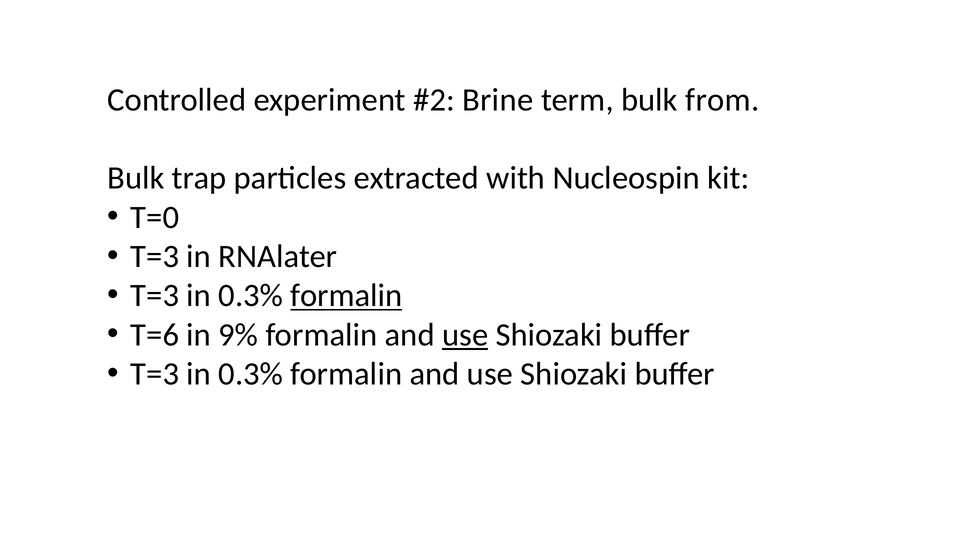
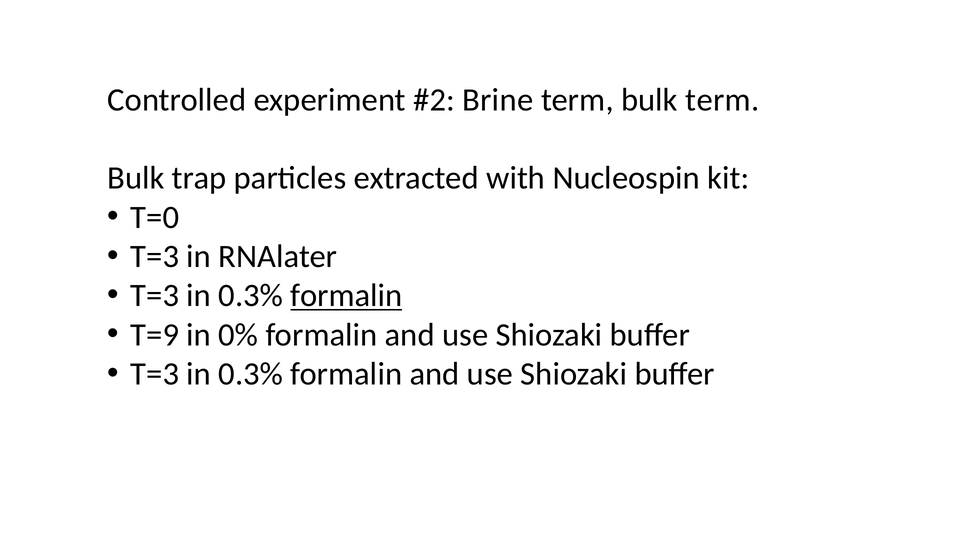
bulk from: from -> term (722, 100)
T=6: T=6 -> T=9 (155, 335)
9%: 9% -> 0% (238, 335)
use underline: present -> none (465, 335)
